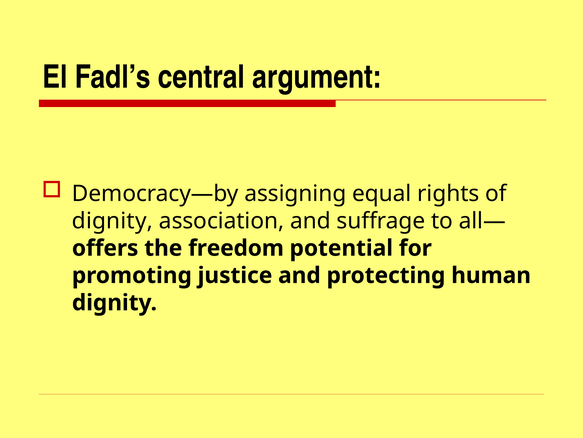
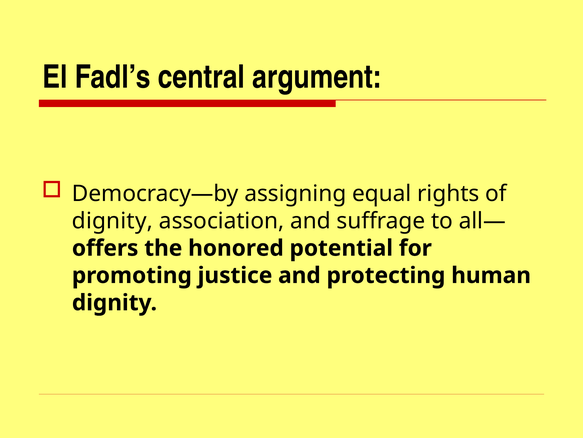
freedom: freedom -> honored (236, 248)
